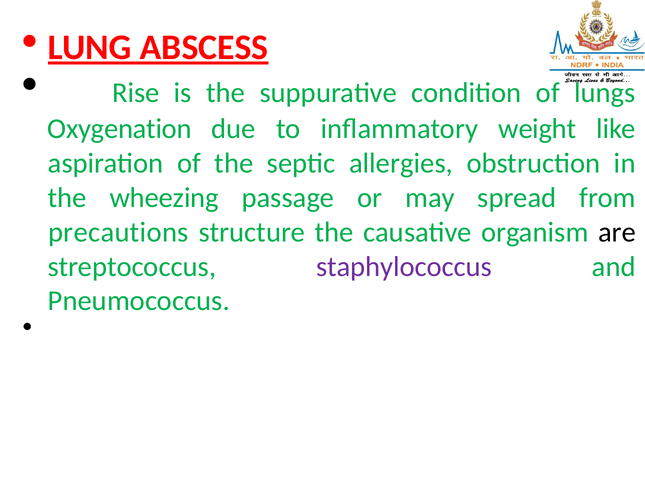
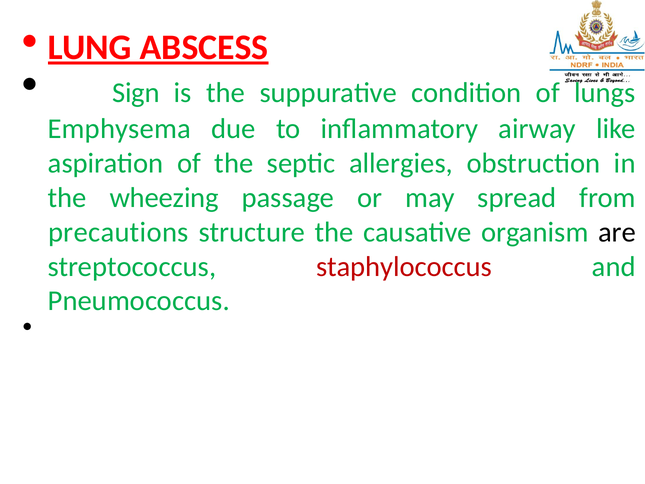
Rise: Rise -> Sign (136, 93)
Oxygenation: Oxygenation -> Emphysema (119, 129)
weight: weight -> airway (537, 129)
staphylococcus colour: purple -> red (404, 266)
